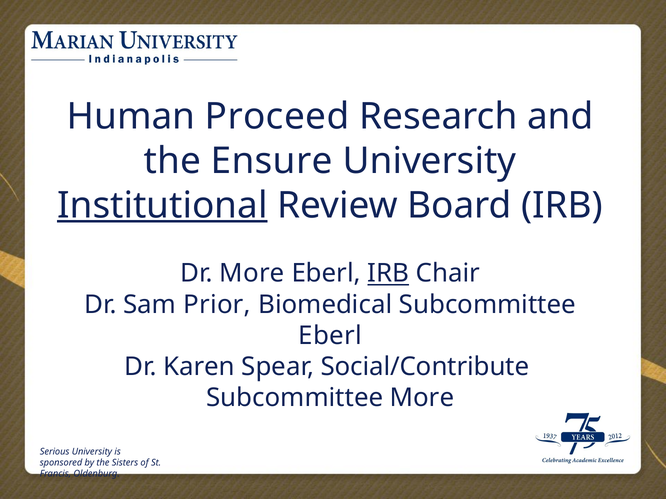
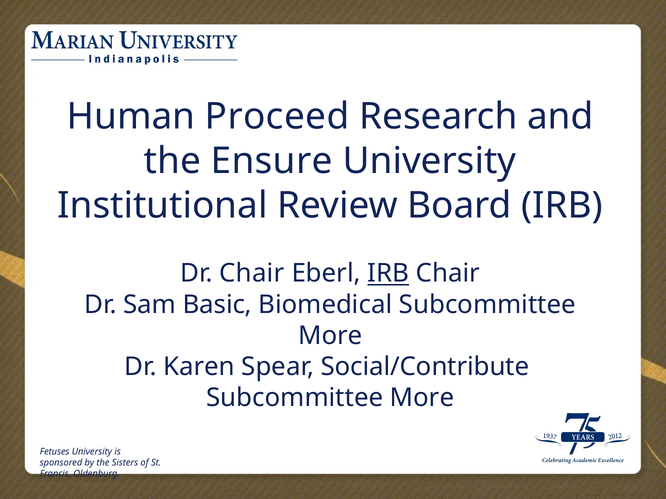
Institutional underline: present -> none (162, 206)
Dr More: More -> Chair (252, 274)
Prior: Prior -> Basic (217, 305)
Eberl: Eberl -> More (330, 336)
Serious: Serious -> Fetuses (55, 452)
